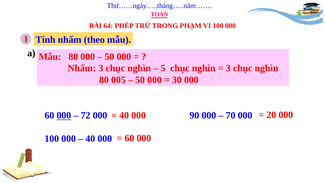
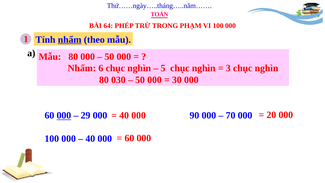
nhẩm underline: none -> present (70, 39)
Nhẩm 3: 3 -> 6 (101, 68)
005: 005 -> 030 (118, 80)
72: 72 -> 29 (86, 115)
